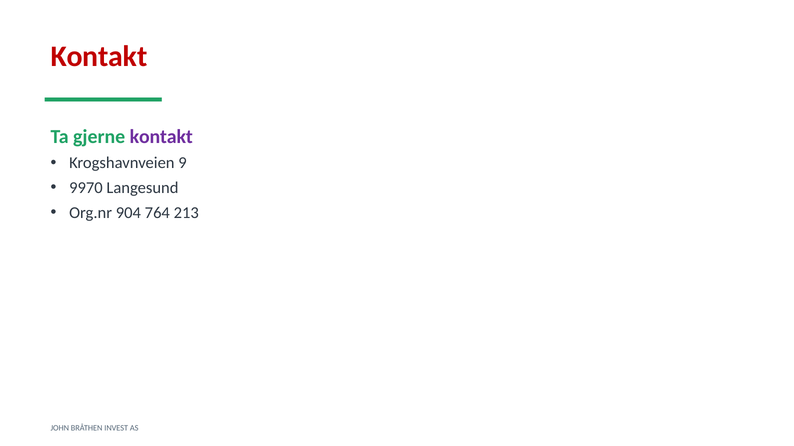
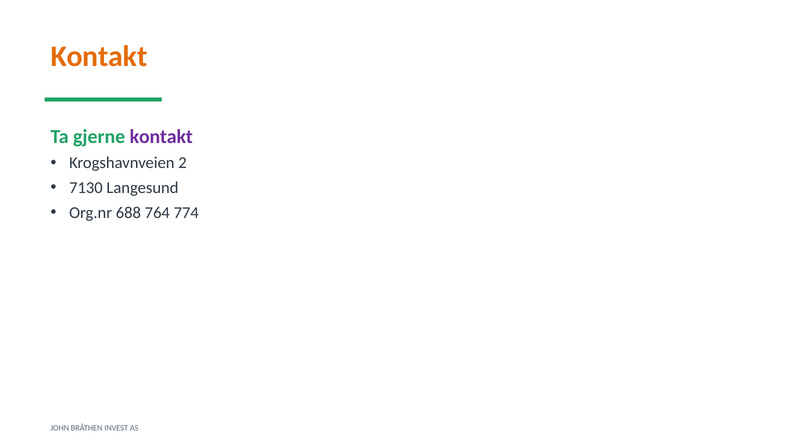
Kontakt colour: red -> orange (99, 57)
9: 9 -> 2 (182, 163)
9970: 9970 -> 7130 (86, 188)
904: 904 -> 688 (128, 213)
213: 213 -> 774 (186, 213)
